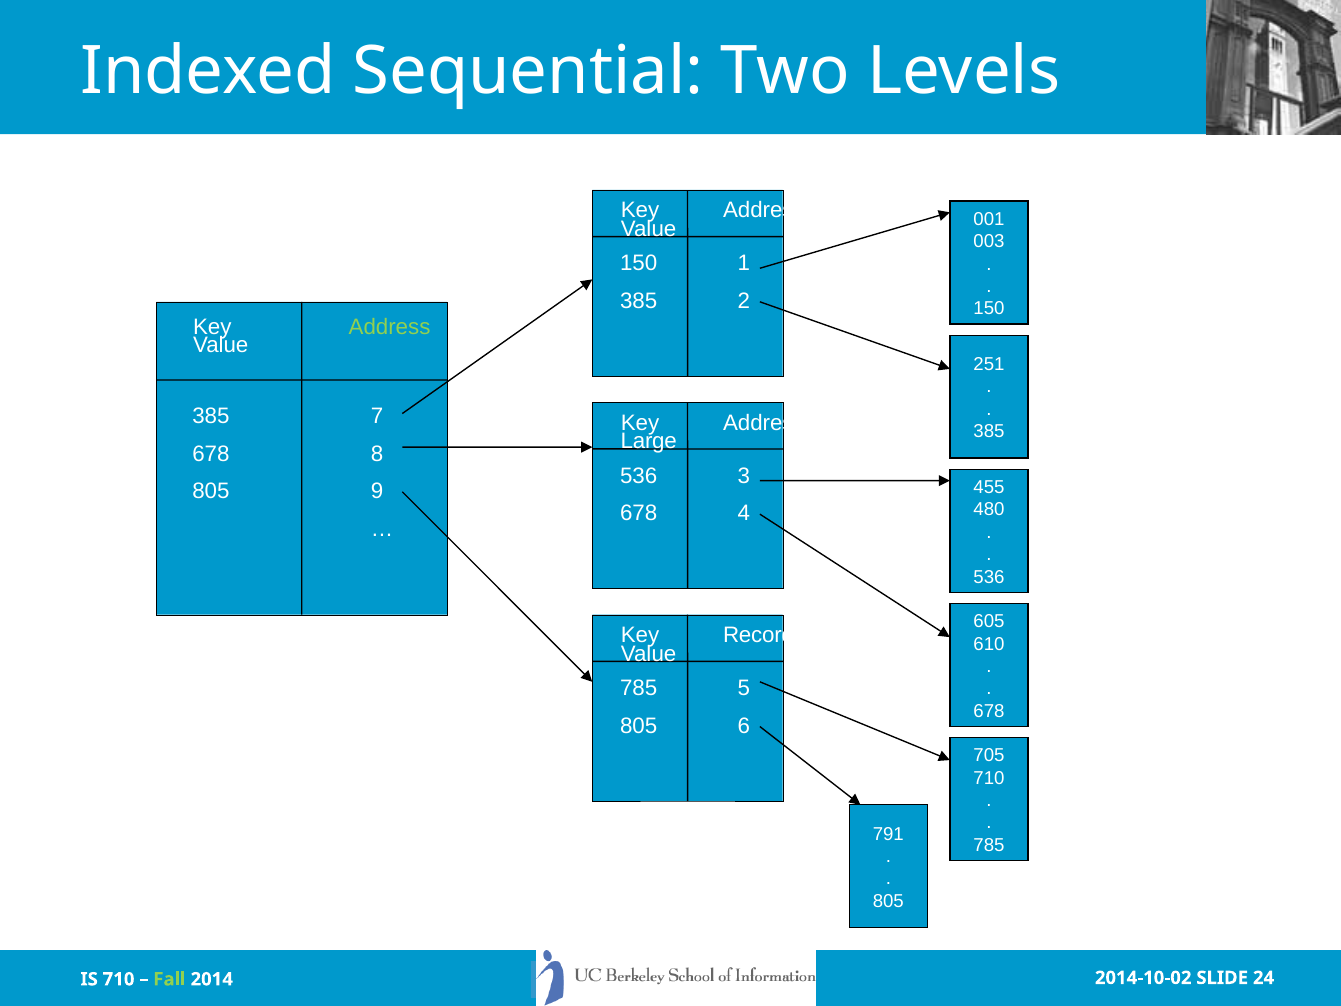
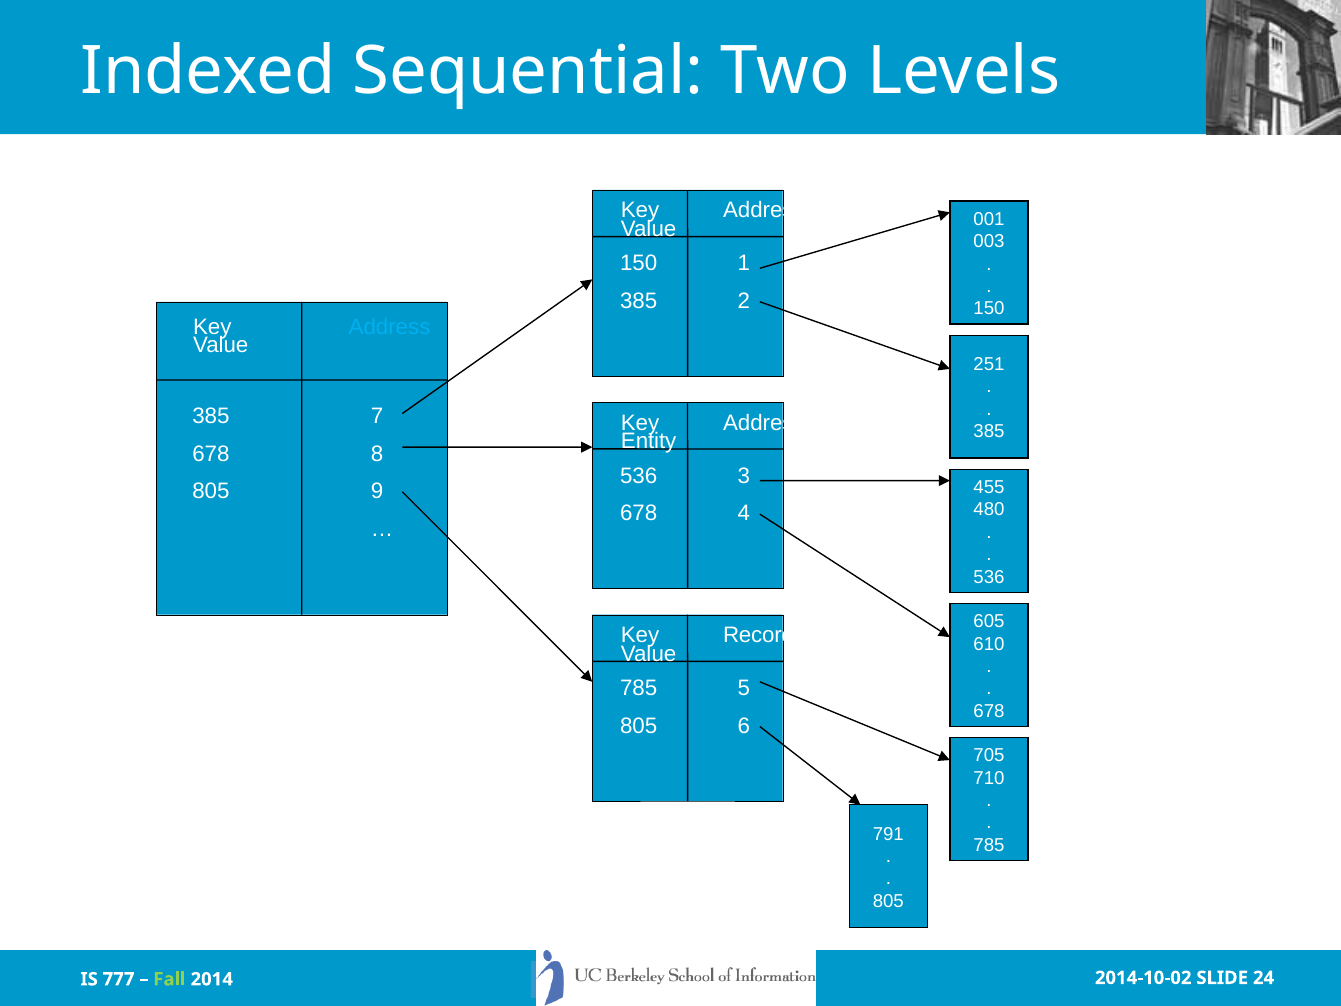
Address colour: light green -> light blue (390, 327)
Large: Large -> Entity (649, 441)
IS 710: 710 -> 777 (119, 979)
